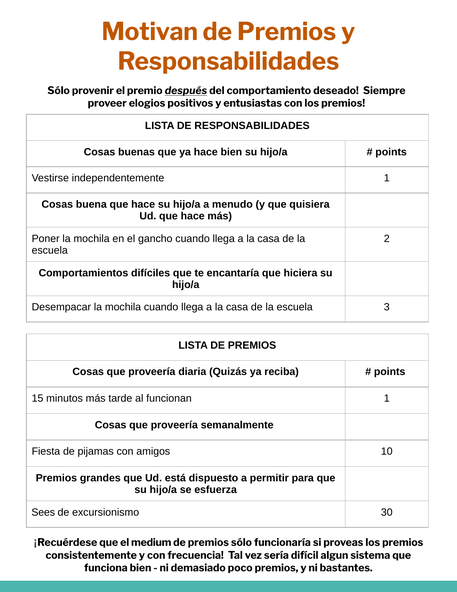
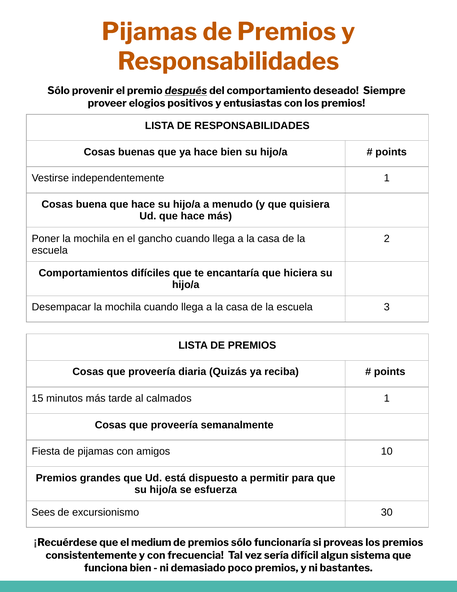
Motivan: Motivan -> Pijamas (149, 32)
funcionan: funcionan -> calmados (169, 398)
